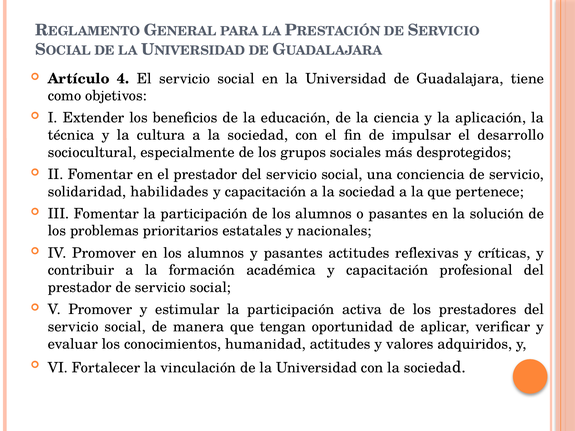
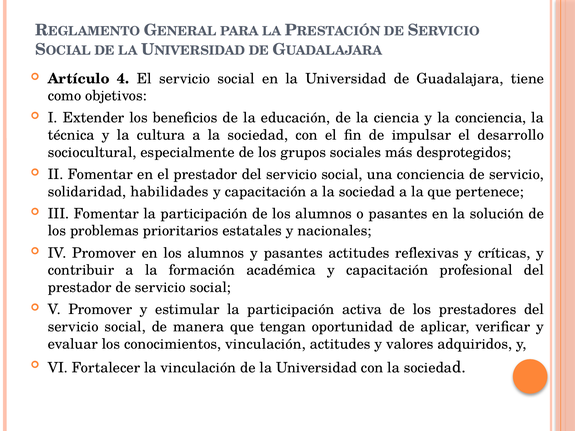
la aplicación: aplicación -> conciencia (491, 118)
conocimientos humanidad: humanidad -> vinculación (265, 344)
